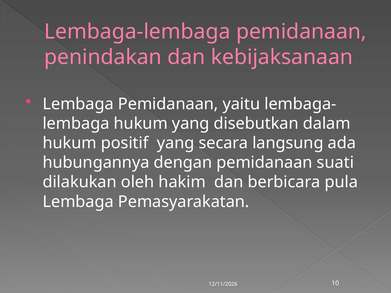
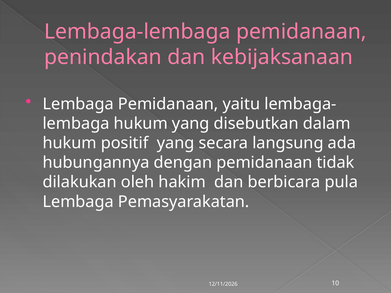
suati: suati -> tidak (335, 163)
